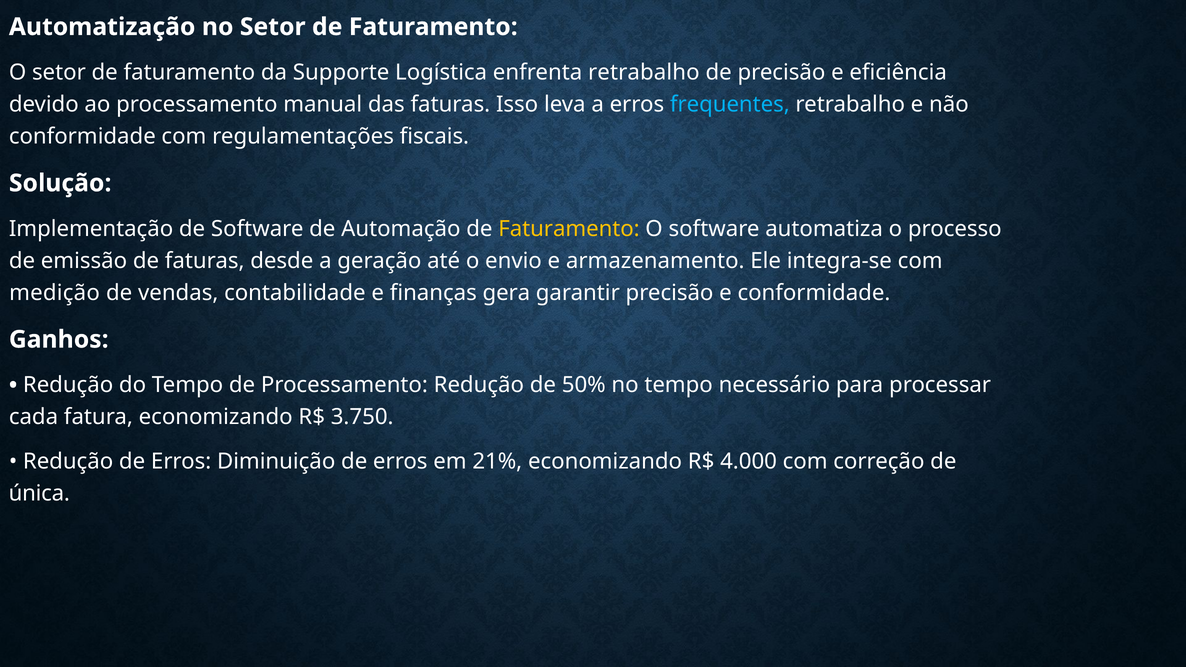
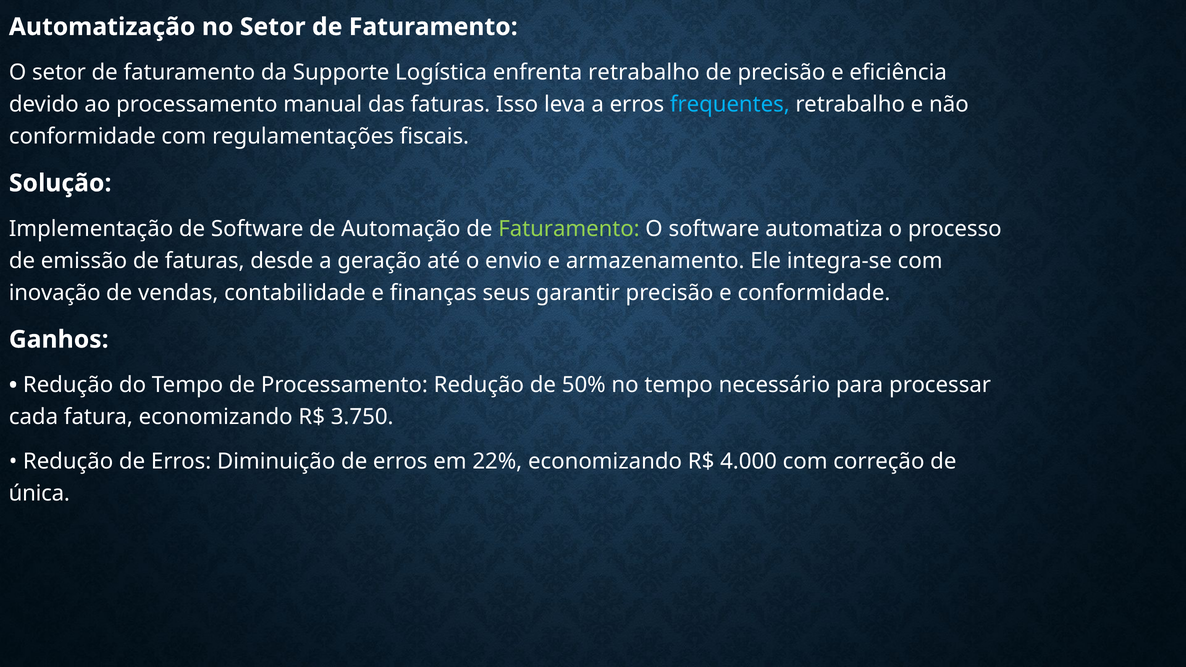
Faturamento colour: yellow -> light green (569, 229)
medição: medição -> inovação (55, 293)
gera: gera -> seus (506, 293)
21%: 21% -> 22% (497, 462)
